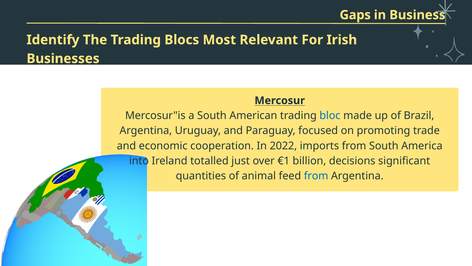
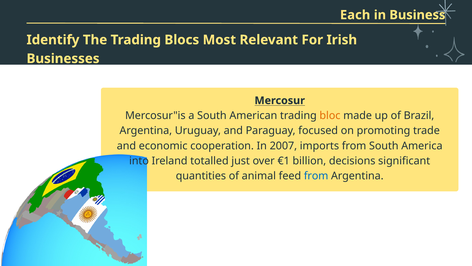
Gaps: Gaps -> Each (355, 15)
bloc colour: blue -> orange (330, 115)
2022: 2022 -> 2007 (283, 146)
